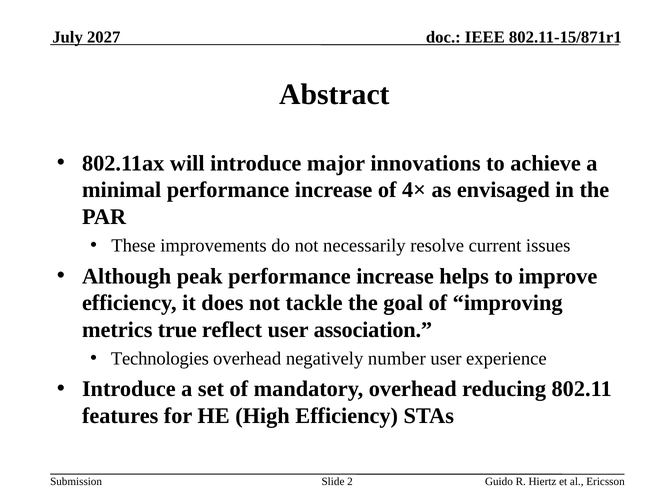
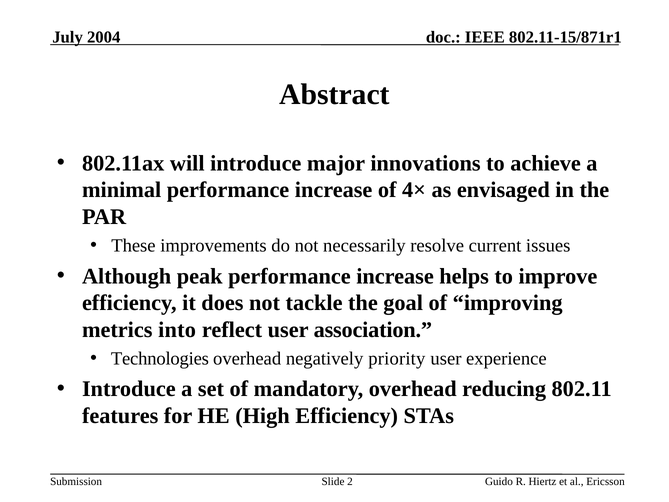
2027: 2027 -> 2004 (104, 37)
true: true -> into (177, 330)
number: number -> priority (397, 358)
